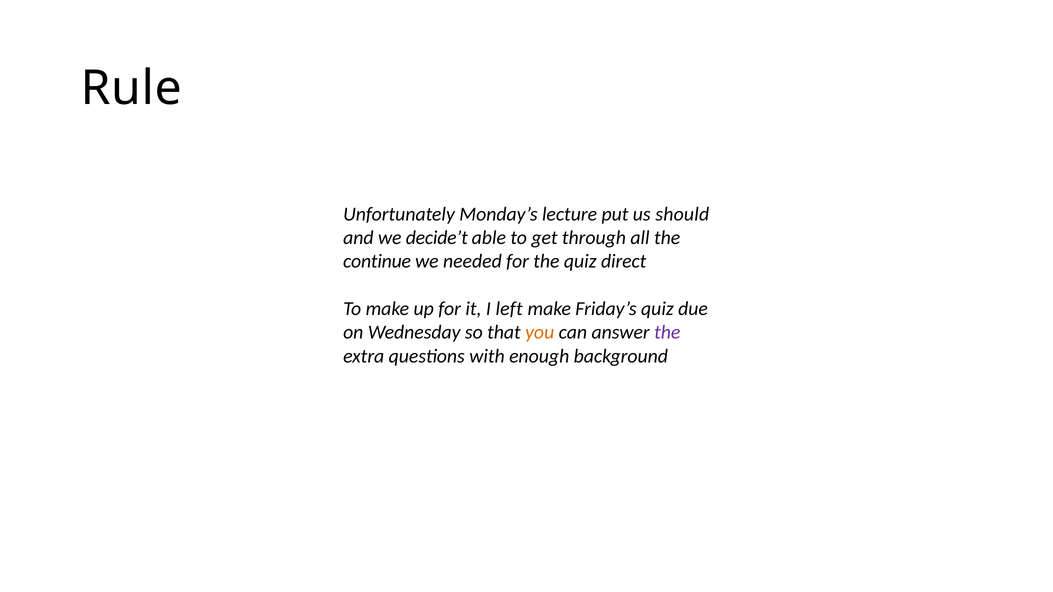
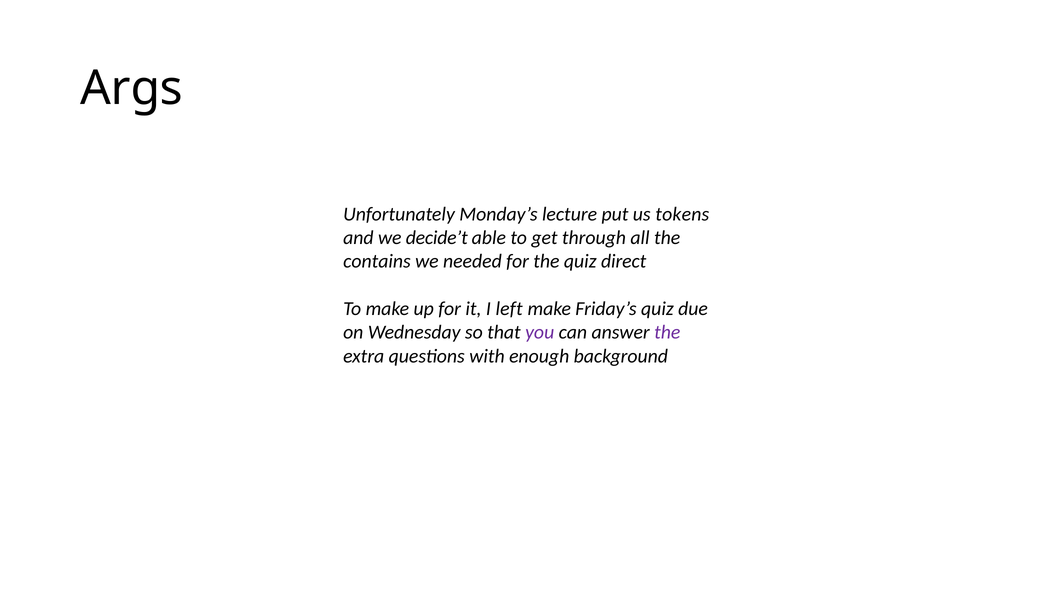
Rule: Rule -> Args (132, 88)
should: should -> tokens (682, 214)
continue: continue -> contains (377, 262)
you colour: orange -> purple (540, 333)
